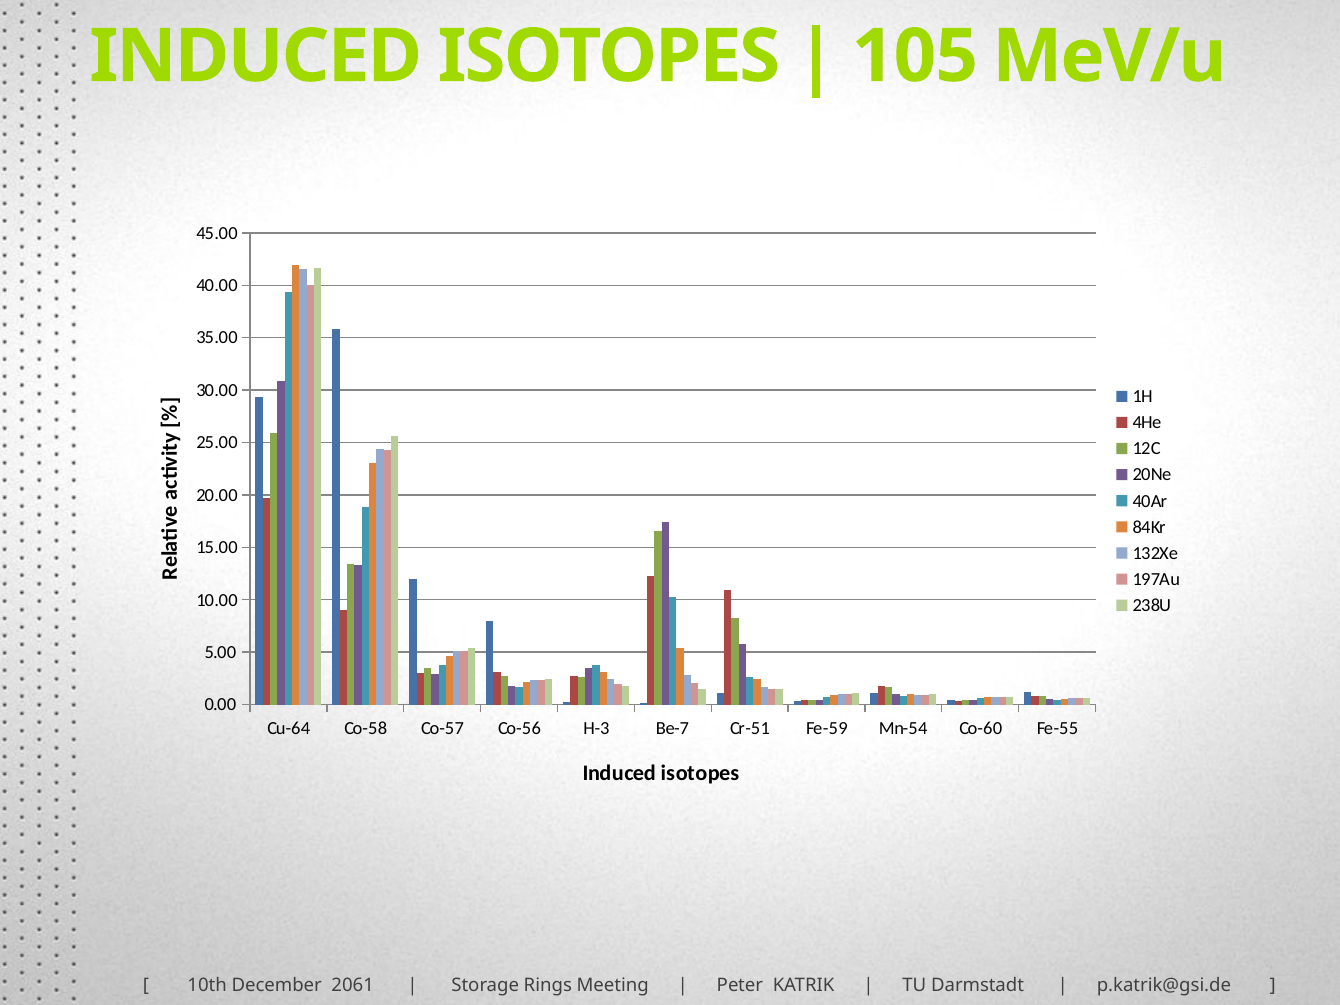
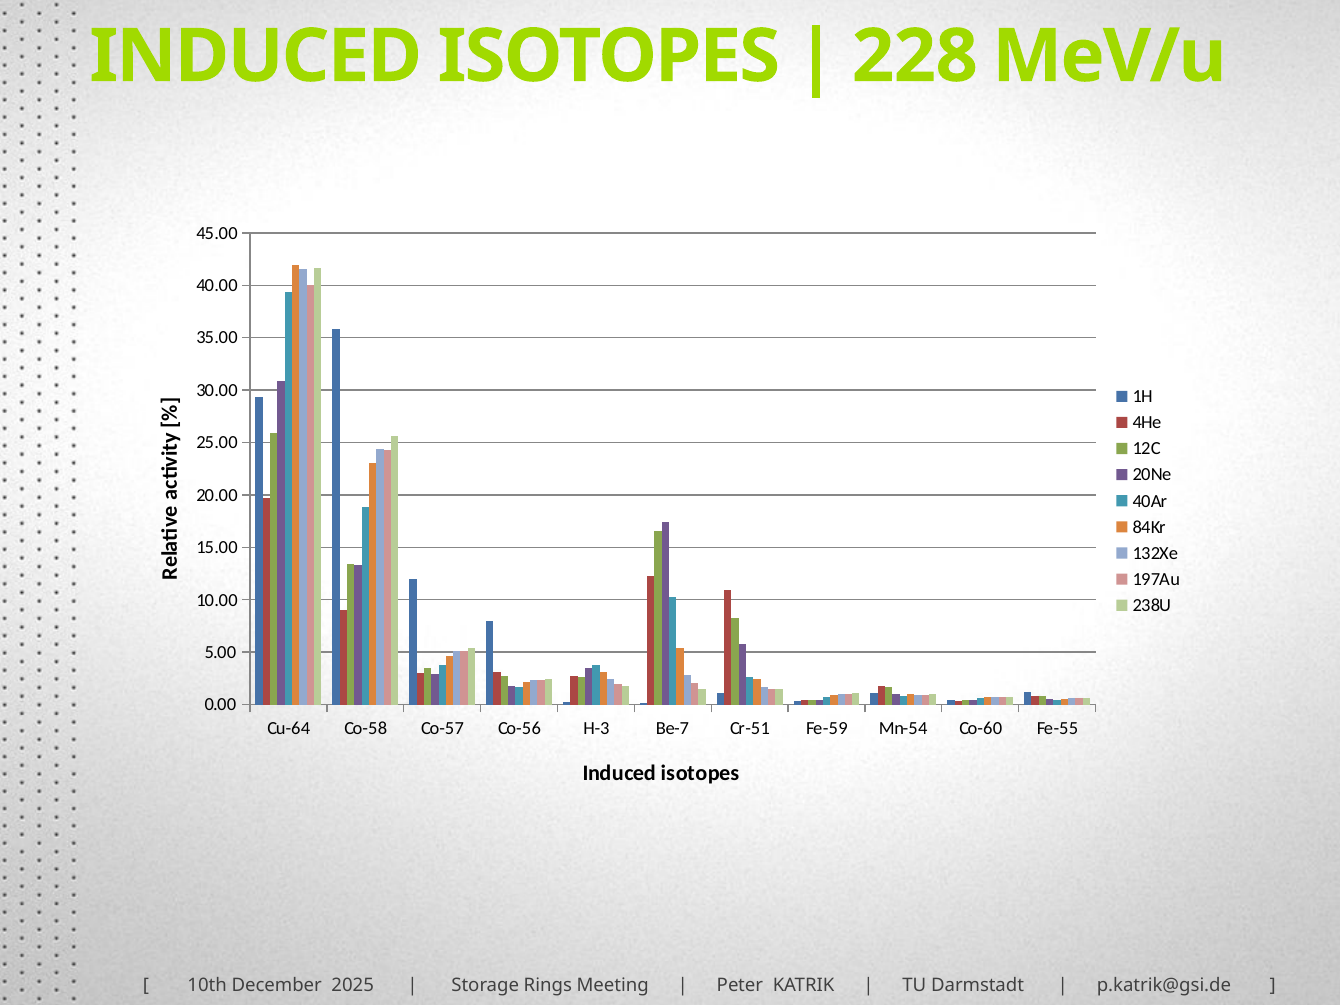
105: 105 -> 228 (915, 56)
2061: 2061 -> 2025 (353, 986)
